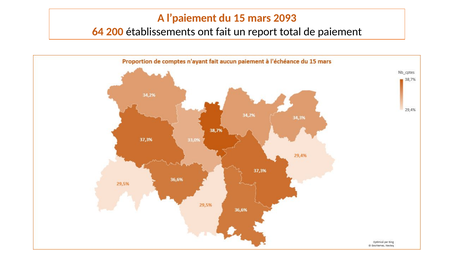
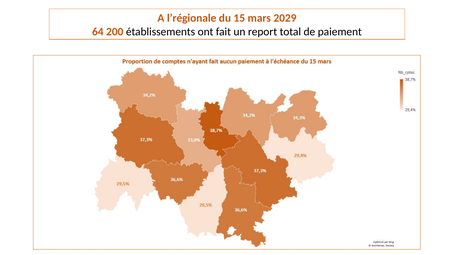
l’paiement: l’paiement -> l’régionale (192, 18)
2093: 2093 -> 2029 (285, 18)
